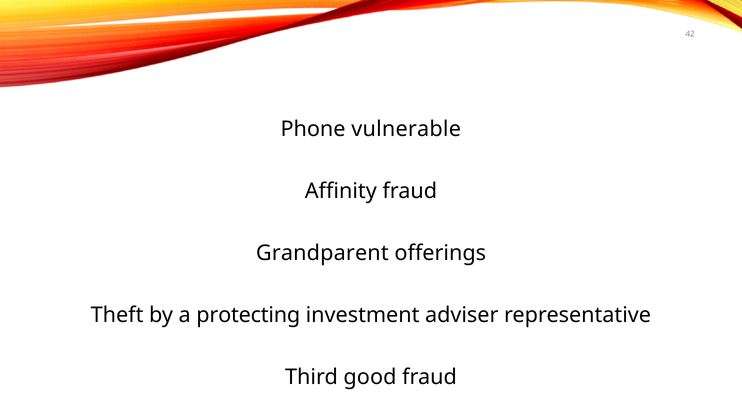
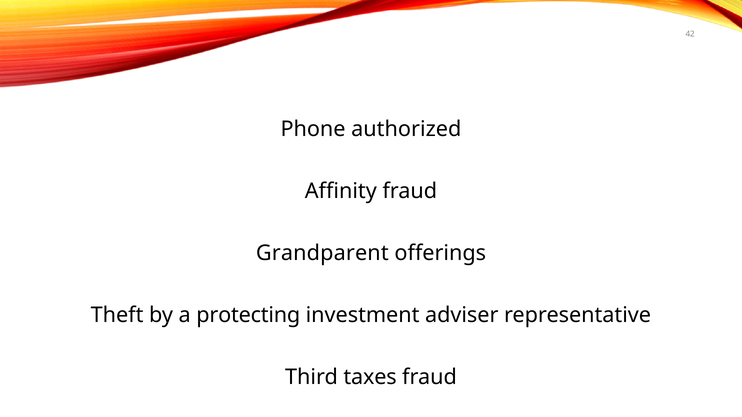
vulnerable: vulnerable -> authorized (406, 129)
good: good -> taxes (370, 378)
